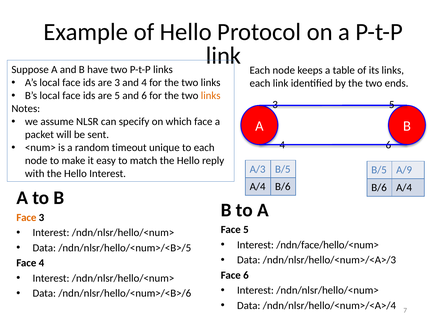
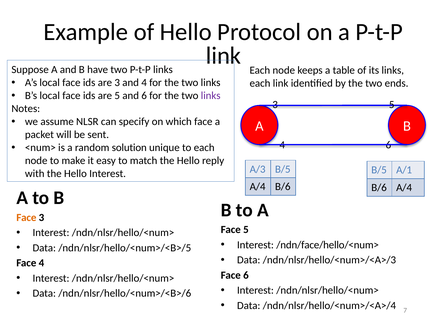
links colour: orange -> purple (211, 96)
timeout: timeout -> solution (129, 148)
A/9: A/9 -> A/1 (404, 170)
